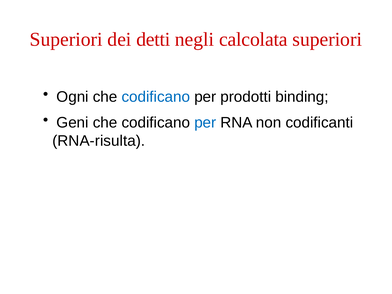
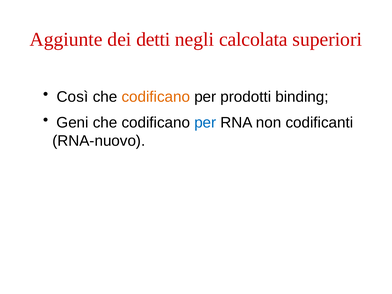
Superiori: Superiori -> Aggiunte (66, 39)
Ogni: Ogni -> Così (72, 97)
codificano colour: blue -> orange (156, 97)
RNA-risulta: RNA-risulta -> RNA-nuovo (99, 141)
